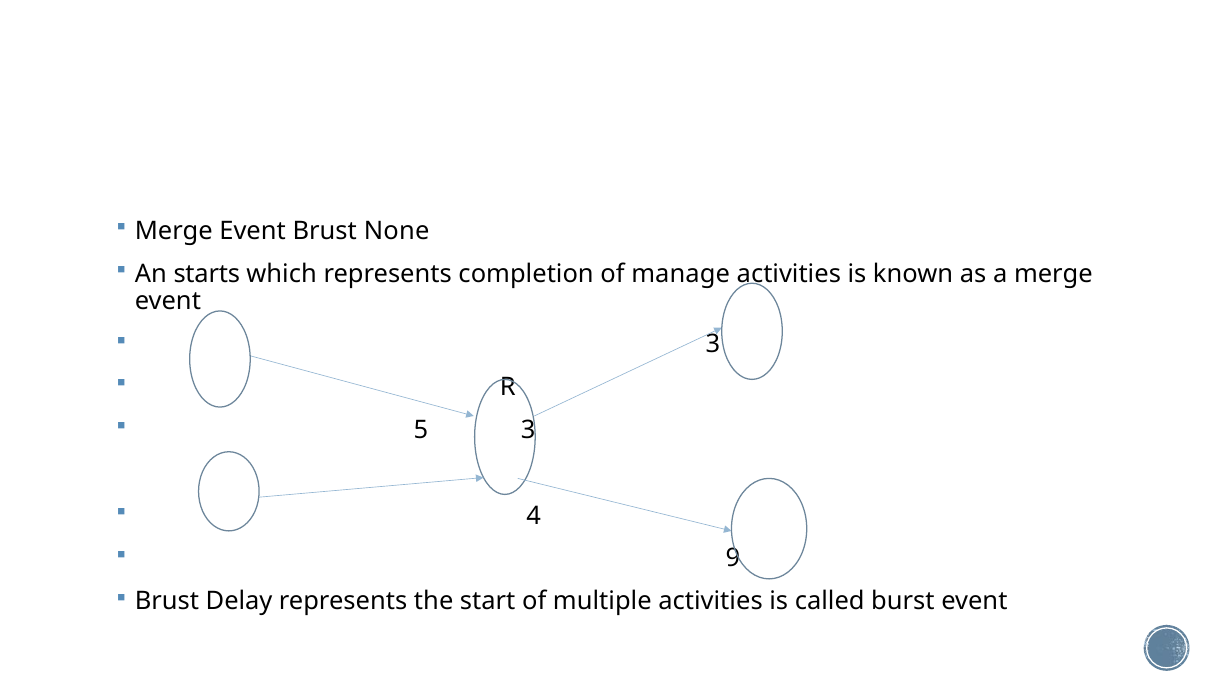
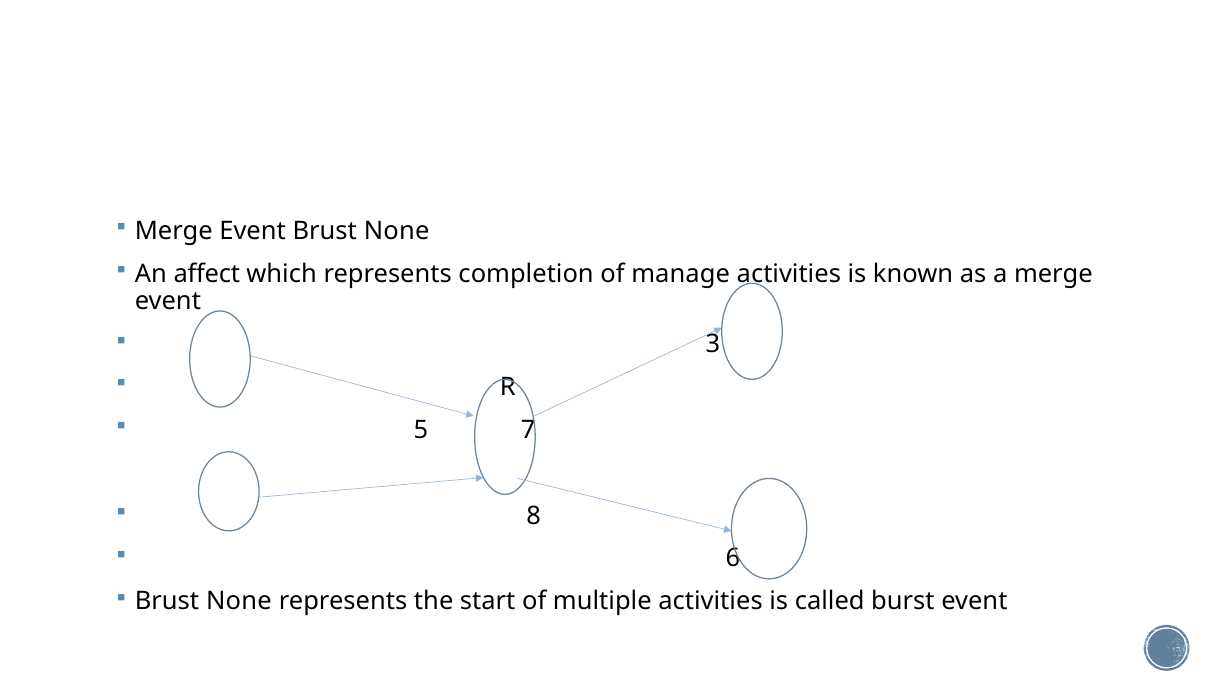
starts: starts -> affect (207, 274)
5 3: 3 -> 7 (528, 430)
4: 4 -> 8 (534, 516)
9: 9 -> 6 (733, 558)
Delay: Delay -> None (239, 601)
